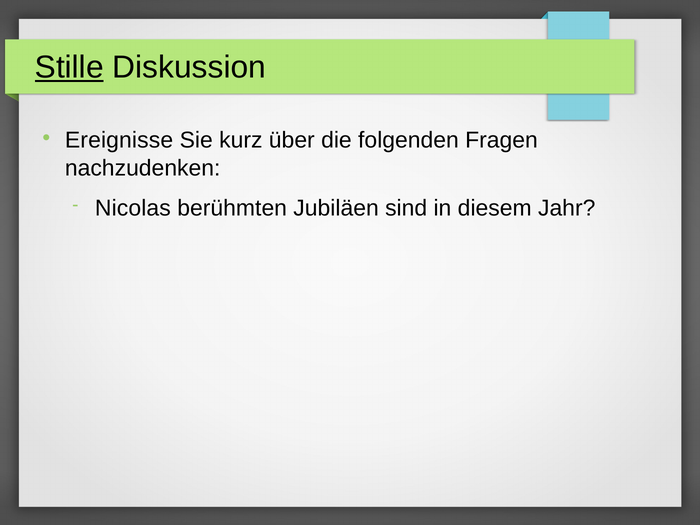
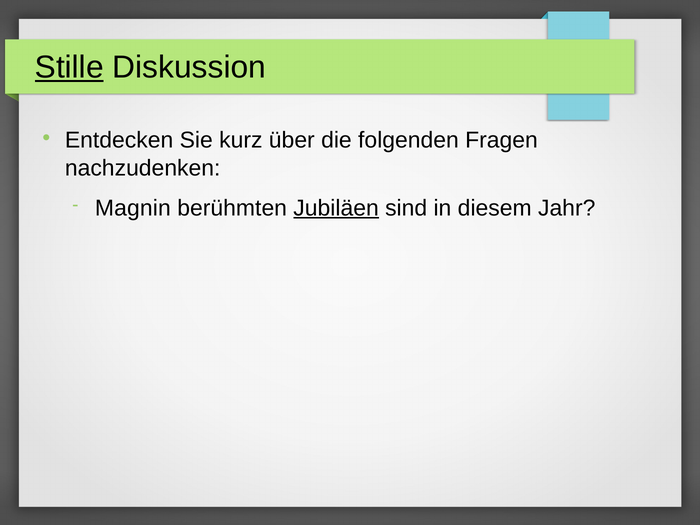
Ereignisse: Ereignisse -> Entdecken (119, 140)
Nicolas: Nicolas -> Magnin (133, 208)
Jubiläen underline: none -> present (336, 208)
